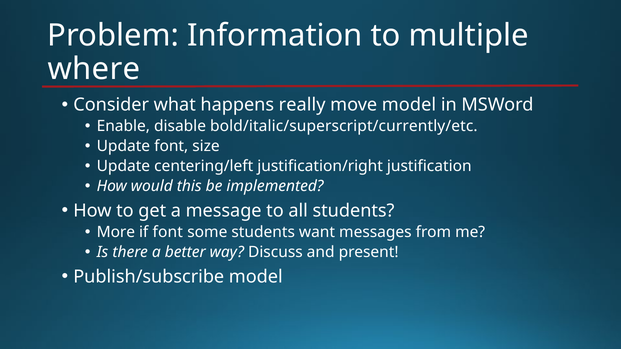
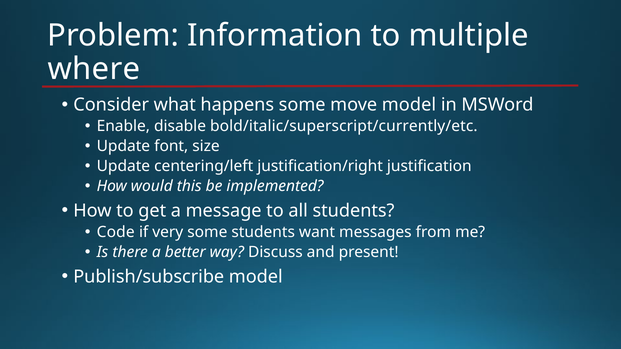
happens really: really -> some (302, 105)
More: More -> Code (116, 232)
if font: font -> very (168, 232)
